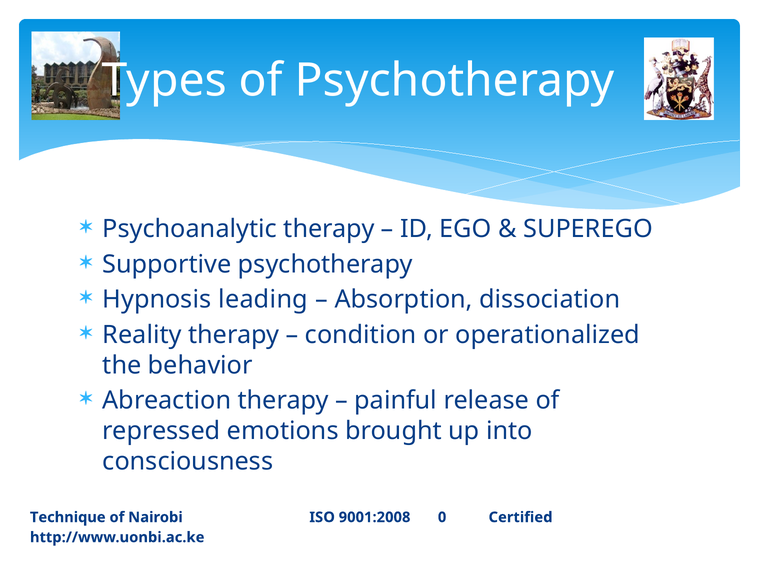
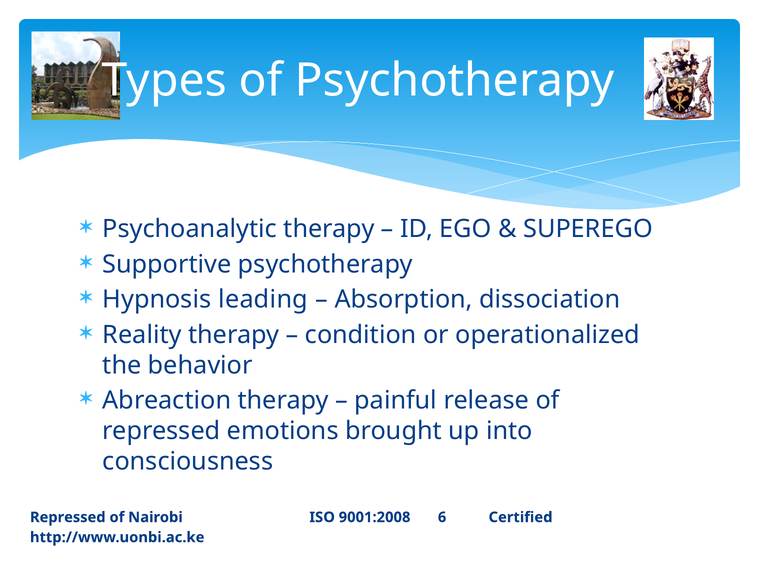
Technique: Technique -> Repressed (68, 518)
0: 0 -> 6 (442, 518)
